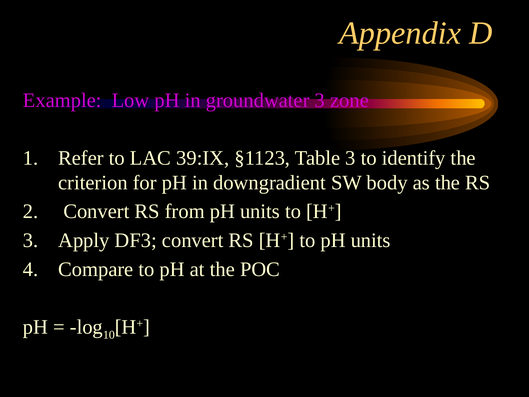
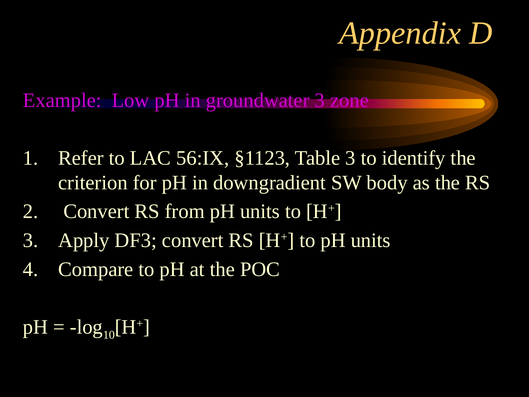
39:IX: 39:IX -> 56:IX (203, 158)
